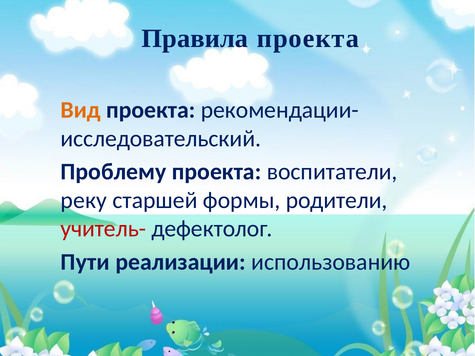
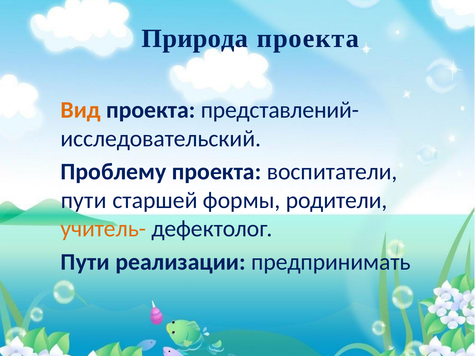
Правила: Правила -> Природа (195, 39)
рекомендации-: рекомендации- -> представлений- (280, 110)
реку: реку -> пути (84, 200)
учитель- colour: red -> orange (103, 229)
использованию: использованию -> предпринимать (331, 262)
